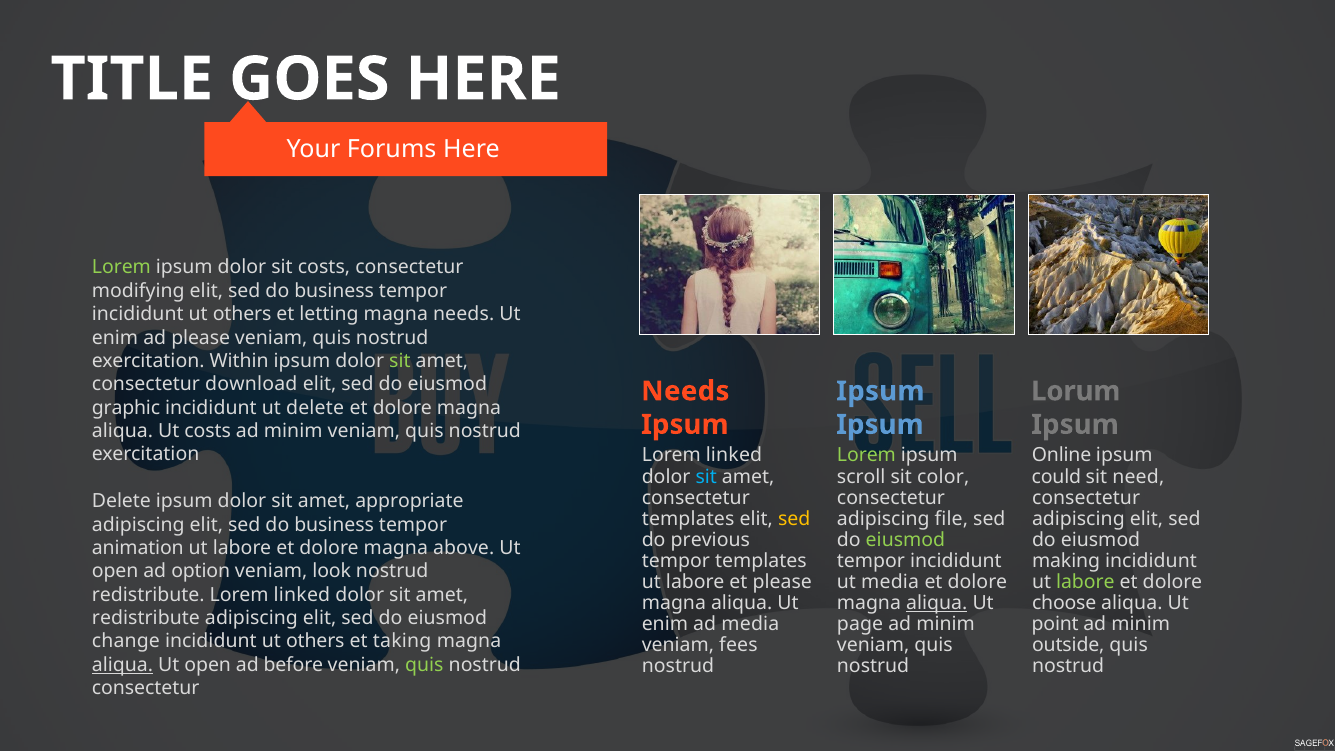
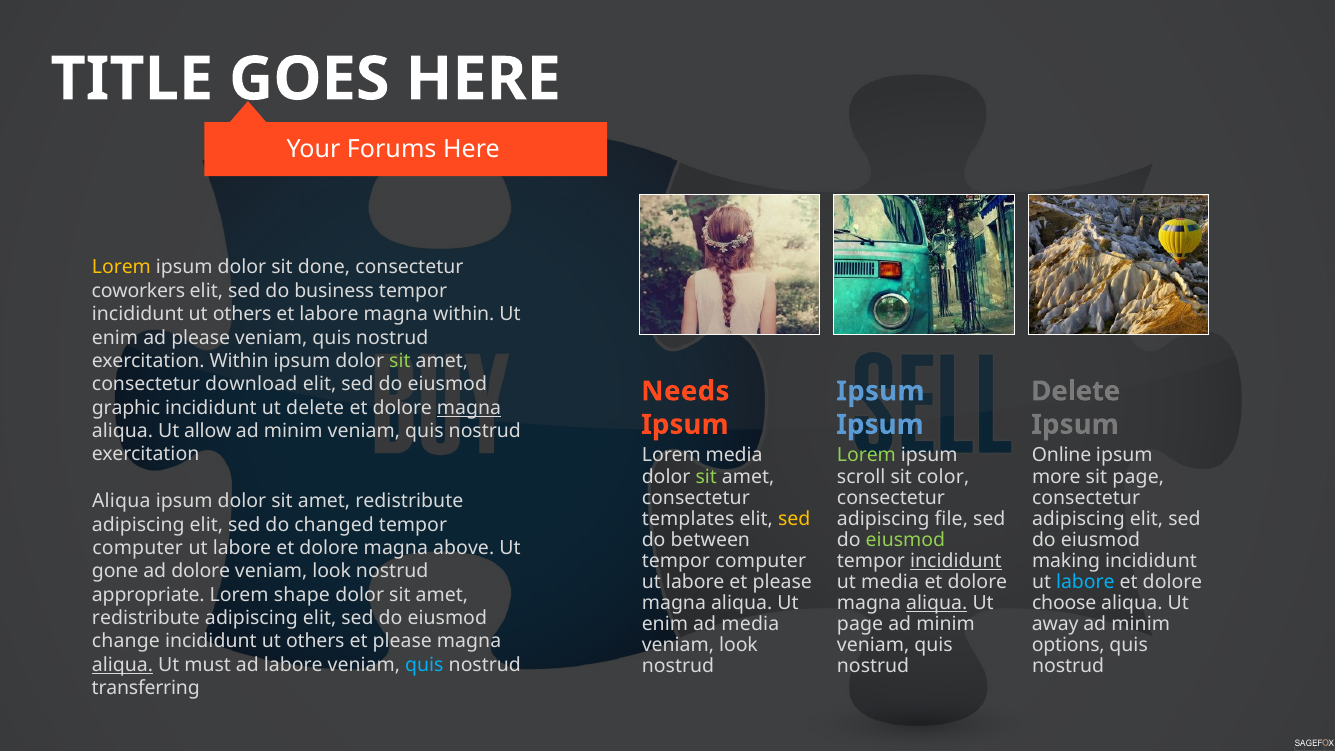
Lorem colour: light green -> yellow (121, 267)
sit costs: costs -> done (324, 267)
modifying: modifying -> coworkers (138, 291)
et letting: letting -> labore (329, 314)
magna needs: needs -> within (464, 314)
Lorum: Lorum -> Delete (1076, 391)
magna underline: none -> present (469, 408)
Ut costs: costs -> allow (208, 431)
linked: linked -> media (734, 455)
sit colour: light blue -> light green (706, 477)
could: could -> more (1056, 477)
sit need: need -> page (1138, 477)
Delete: Delete -> Aliqua (121, 501)
appropriate: appropriate -> redistribute (409, 501)
business: business -> changed (334, 525)
previous: previous -> between (710, 540)
animation: animation -> computer (138, 548)
templates: templates -> computer (761, 561)
incididunt underline: none -> present (956, 561)
open: open -> gone (115, 571)
ad option: option -> dolore (201, 571)
labore colour: light green -> light blue (1085, 582)
redistribute: redistribute -> appropriate (148, 595)
linked: linked -> shape (302, 595)
point: point -> away (1055, 624)
taking: taking -> please (402, 642)
fees: fees -> look (739, 645)
outside: outside -> options (1068, 645)
open: open -> must (208, 665)
ad before: before -> labore (293, 665)
quis colour: light green -> light blue (424, 665)
consectetur: consectetur -> transferring (146, 688)
